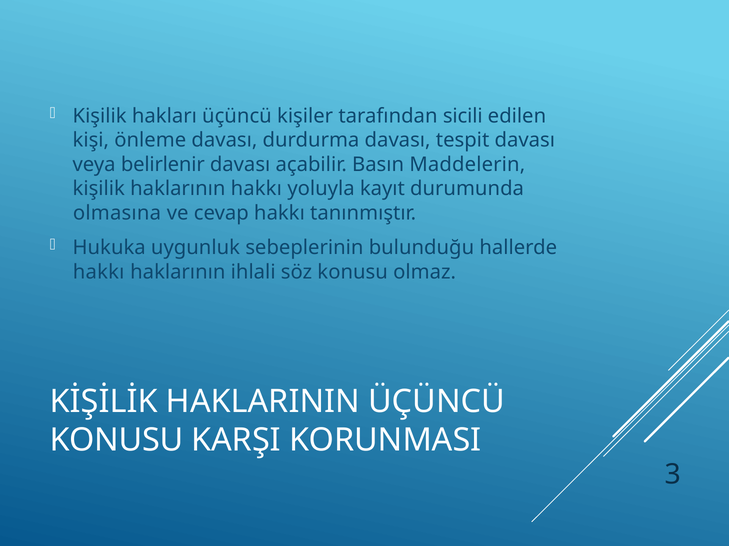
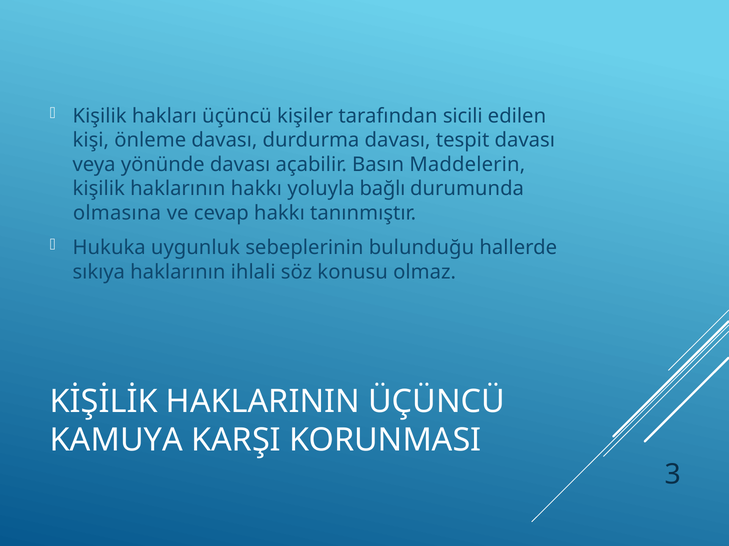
belirlenir: belirlenir -> yönünde (163, 165)
kayıt: kayıt -> bağlı (382, 189)
hakkı: hakkı -> sıkıya (99, 272)
KONUSU: KONUSU -> KAMUYA (116, 441)
